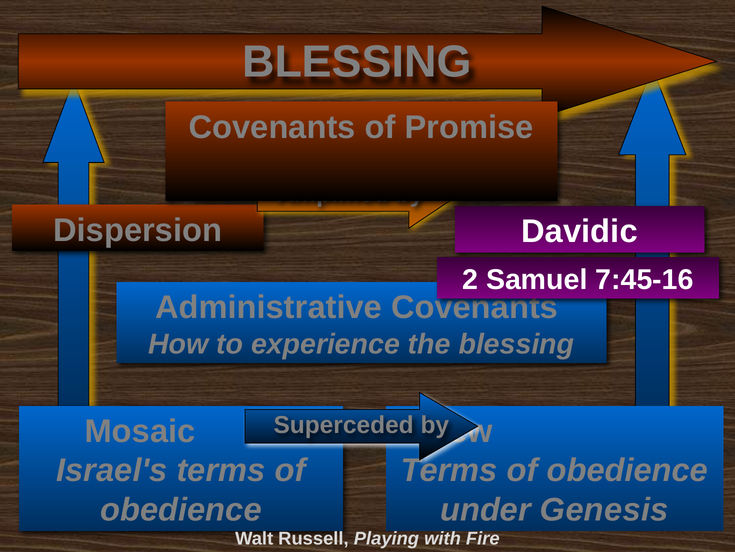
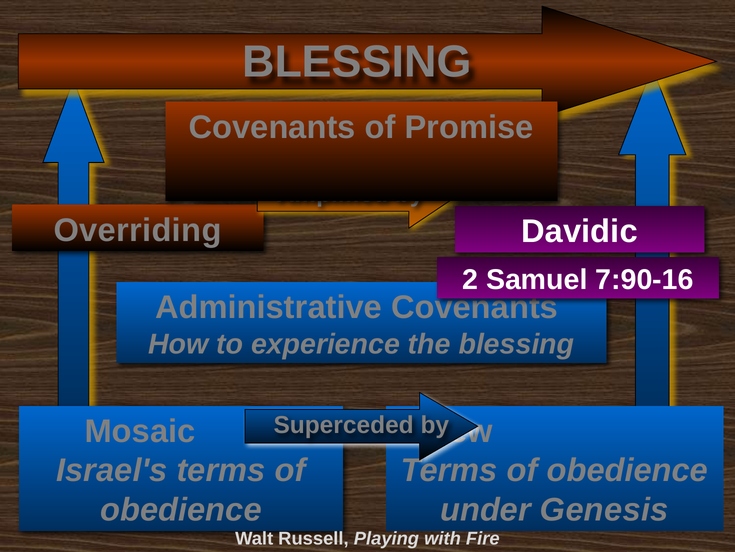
Dispersion: Dispersion -> Overriding (138, 230)
7:45-16: 7:45-16 -> 7:90-16 (645, 279)
